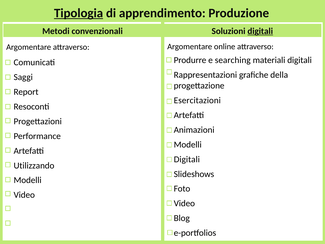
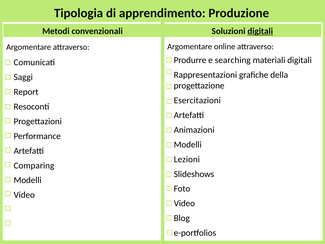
Tipologia underline: present -> none (79, 13)
Digitali: Digitali -> Lezioni (187, 159)
Utilizzando: Utilizzando -> Comparing (34, 165)
